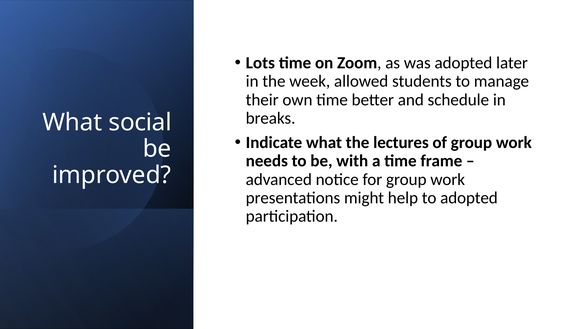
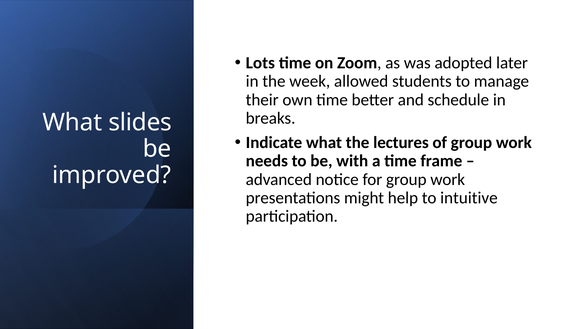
social: social -> slides (140, 122)
to adopted: adopted -> intuitive (469, 198)
